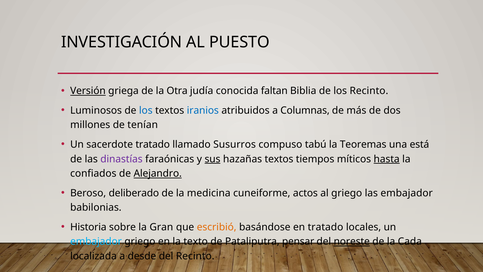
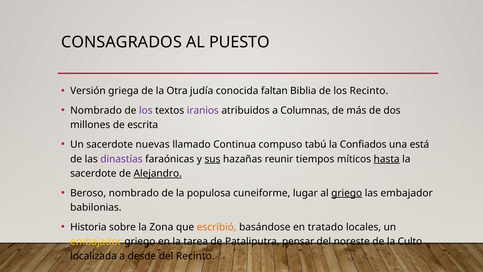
INVESTIGACIÓN: INVESTIGACIÓN -> CONSAGRADOS (121, 42)
Versión underline: present -> none (88, 91)
Luminosos: Luminosos -> Nombrado (96, 110)
los colour: blue -> purple (146, 110)
iranios colour: blue -> purple (203, 110)
tenían: tenían -> escrita (143, 125)
sacerdote tratado: tratado -> nuevas (153, 144)
Susurros: Susurros -> Continua (235, 144)
Teoremas: Teoremas -> Confiados (363, 144)
hazañas textos: textos -> reunir (279, 159)
confiados: confiados -> sacerdote (93, 173)
Beroso deliberado: deliberado -> nombrado (134, 193)
medicina: medicina -> populosa (209, 193)
actos: actos -> lugar (305, 193)
griego underline: none -> present (347, 193)
Gran: Gran -> Zona (161, 227)
embajador colour: light blue -> yellow (96, 241)
texto: texto -> tarea (196, 241)
noreste underline: present -> none (352, 241)
Cada: Cada -> Culto (410, 241)
